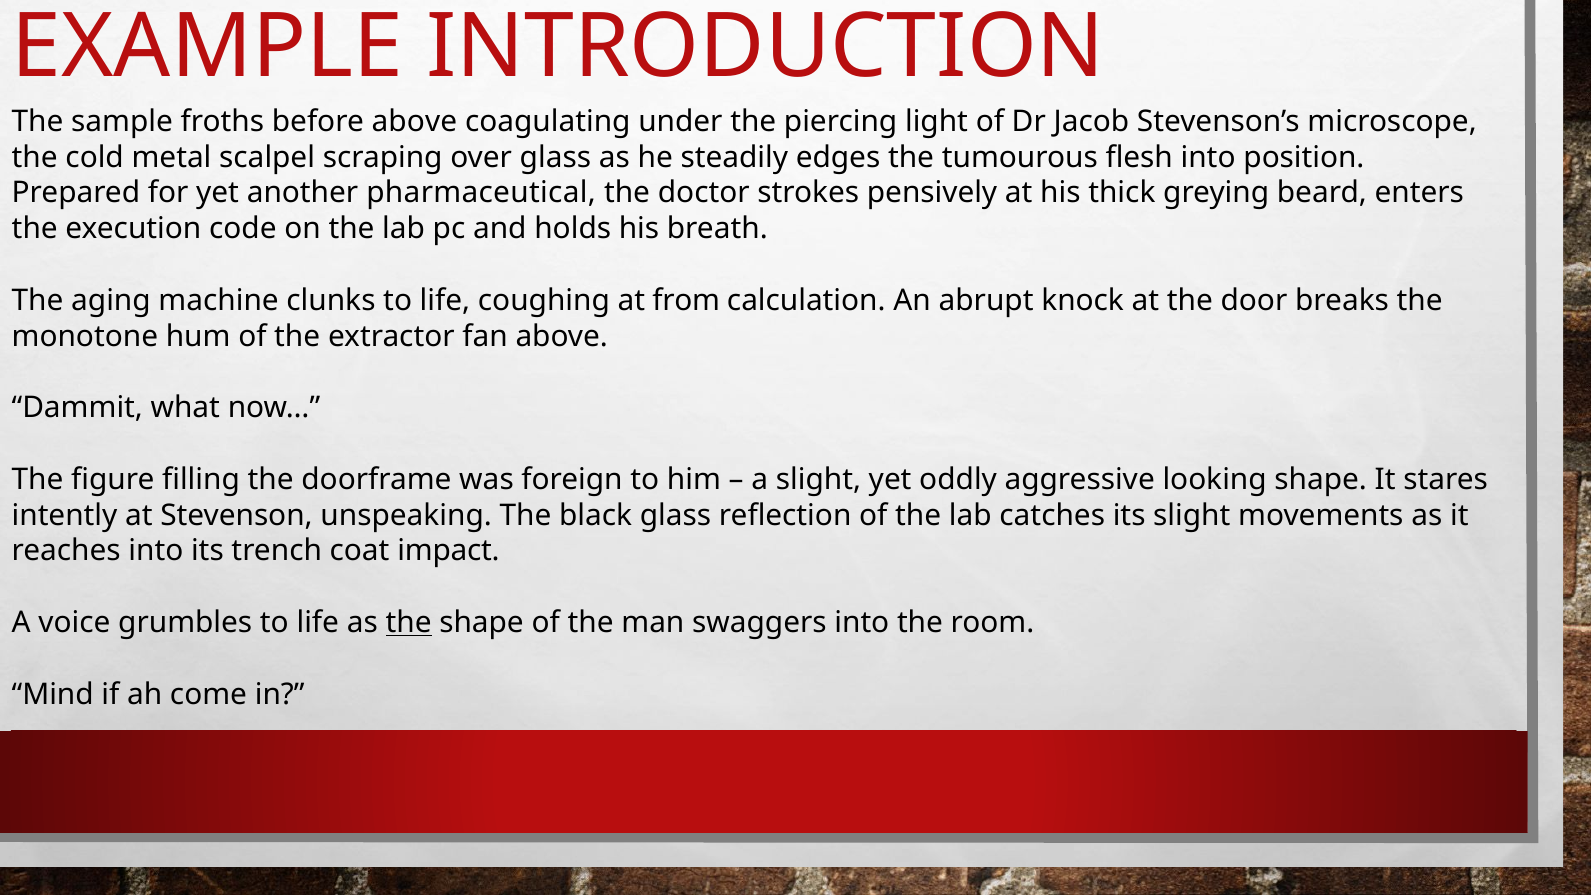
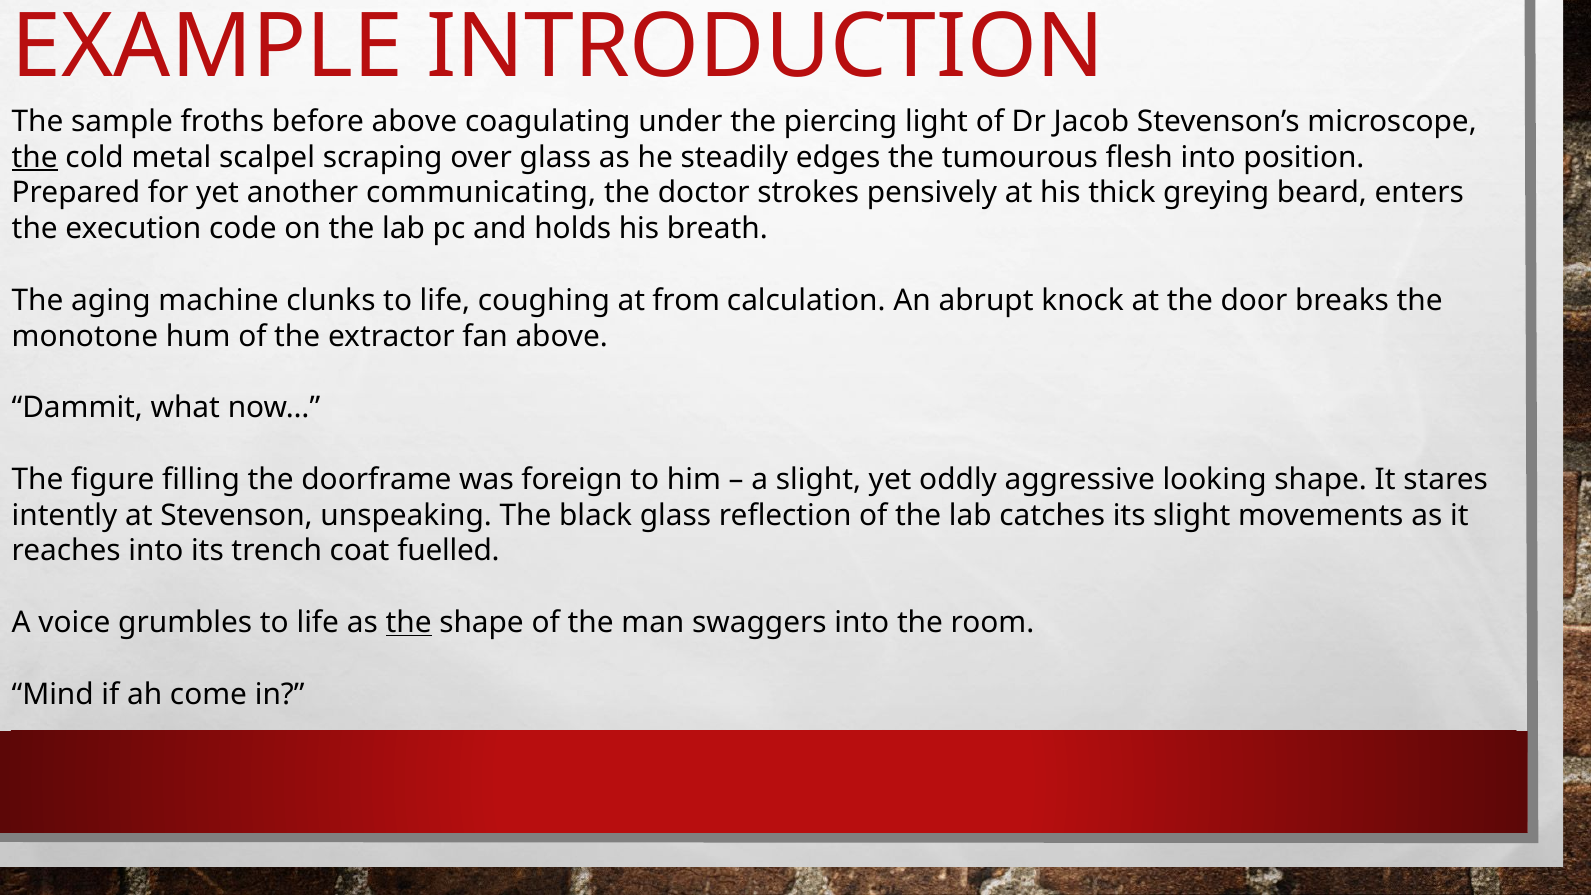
the underline: none -> present (35, 157)
pharmaceutical: pharmaceutical -> communicating (481, 193)
impact: impact -> fuelled (449, 551)
